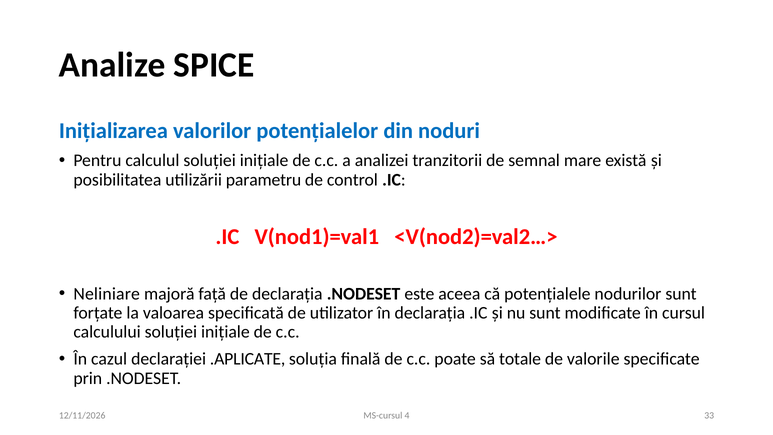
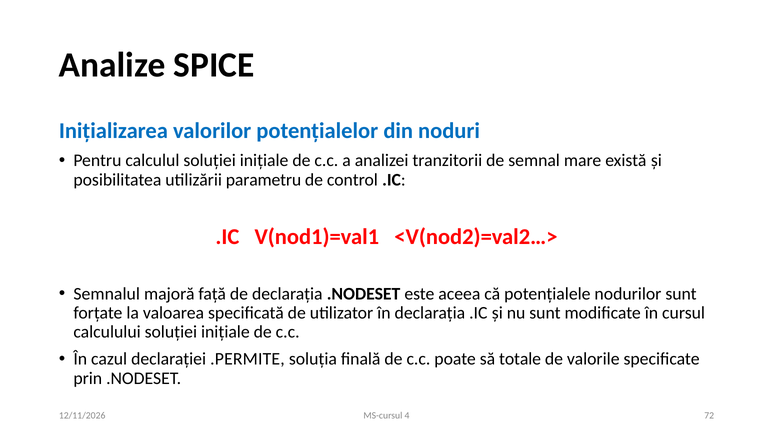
Neliniare: Neliniare -> Semnalul (107, 294)
.APLICATE: .APLICATE -> .PERMITE (247, 359)
33: 33 -> 72 (709, 415)
